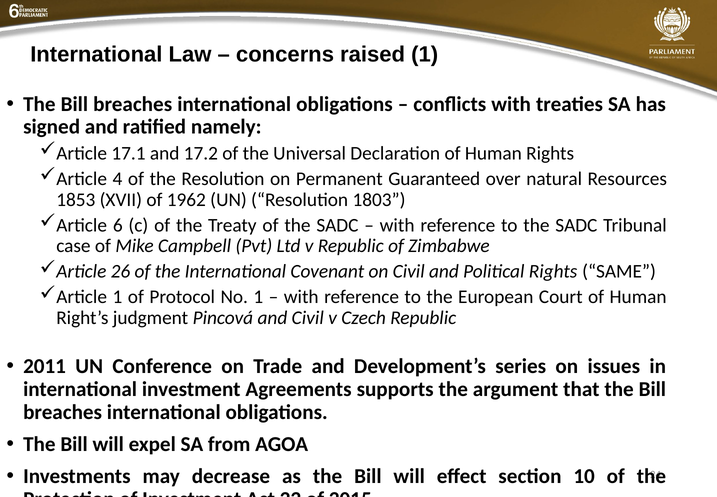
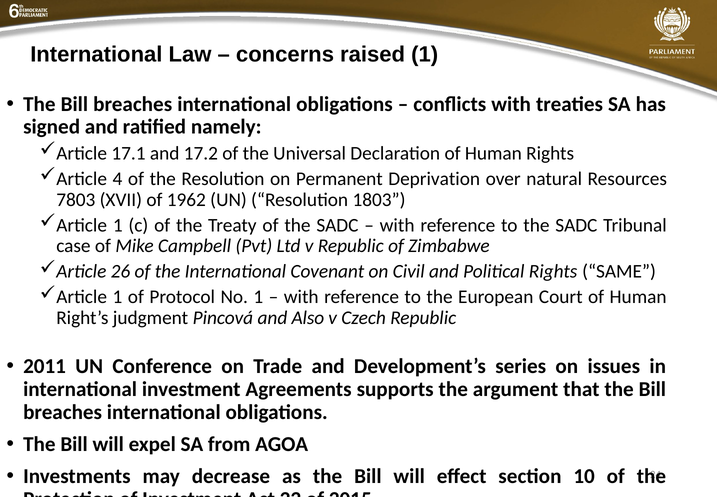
Guaranteed: Guaranteed -> Deprivation (434, 179)
1853: 1853 -> 7803 (76, 199)
6: 6 -> 1 (118, 225)
and Civil: Civil -> Also (308, 317)
